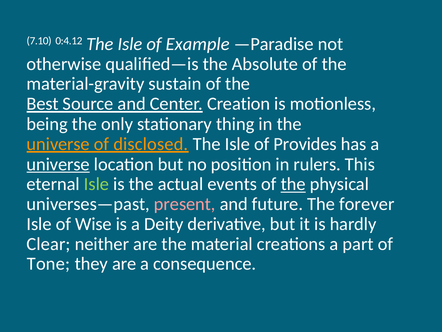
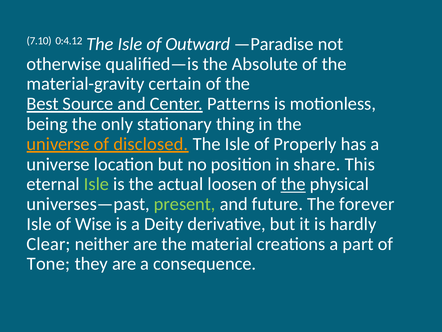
Example: Example -> Outward (198, 44)
sustain: sustain -> certain (175, 84)
Creation: Creation -> Patterns (239, 104)
Provides: Provides -> Properly (305, 144)
universe underline: present -> none (58, 164)
rulers: rulers -> share (317, 164)
events: events -> loosen (232, 184)
present colour: pink -> light green (185, 204)
